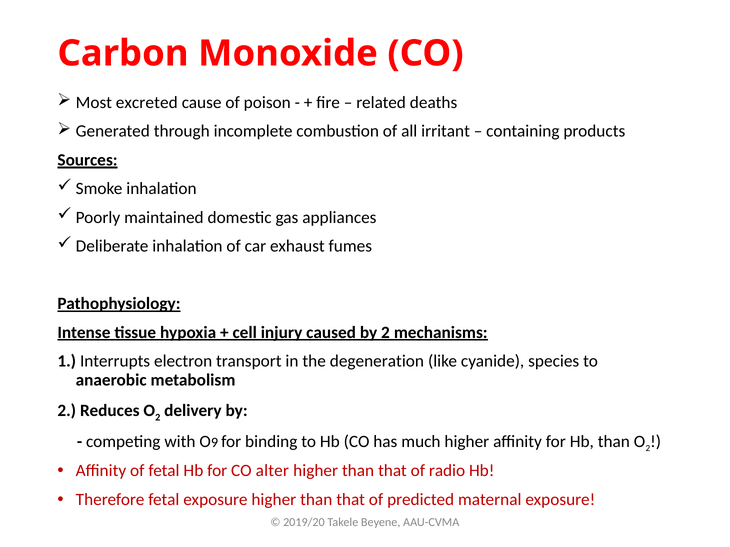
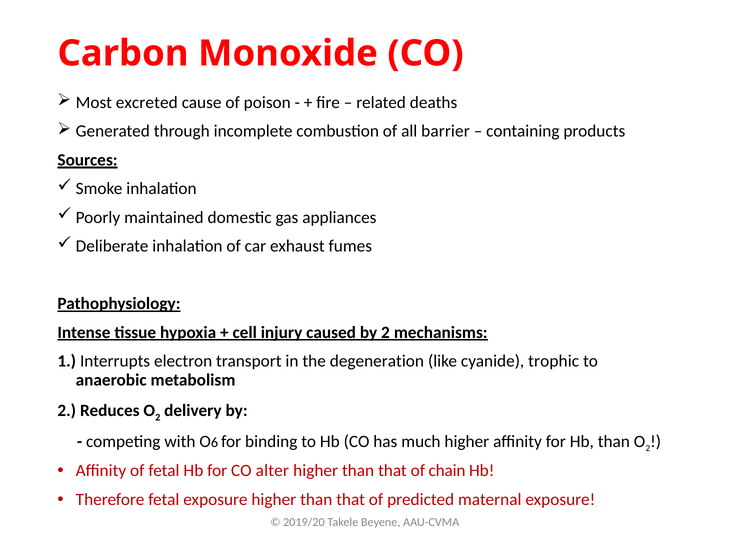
irritant: irritant -> barrier (445, 131)
species: species -> trophic (554, 362)
9: 9 -> 6 (214, 443)
radio: radio -> chain (447, 471)
